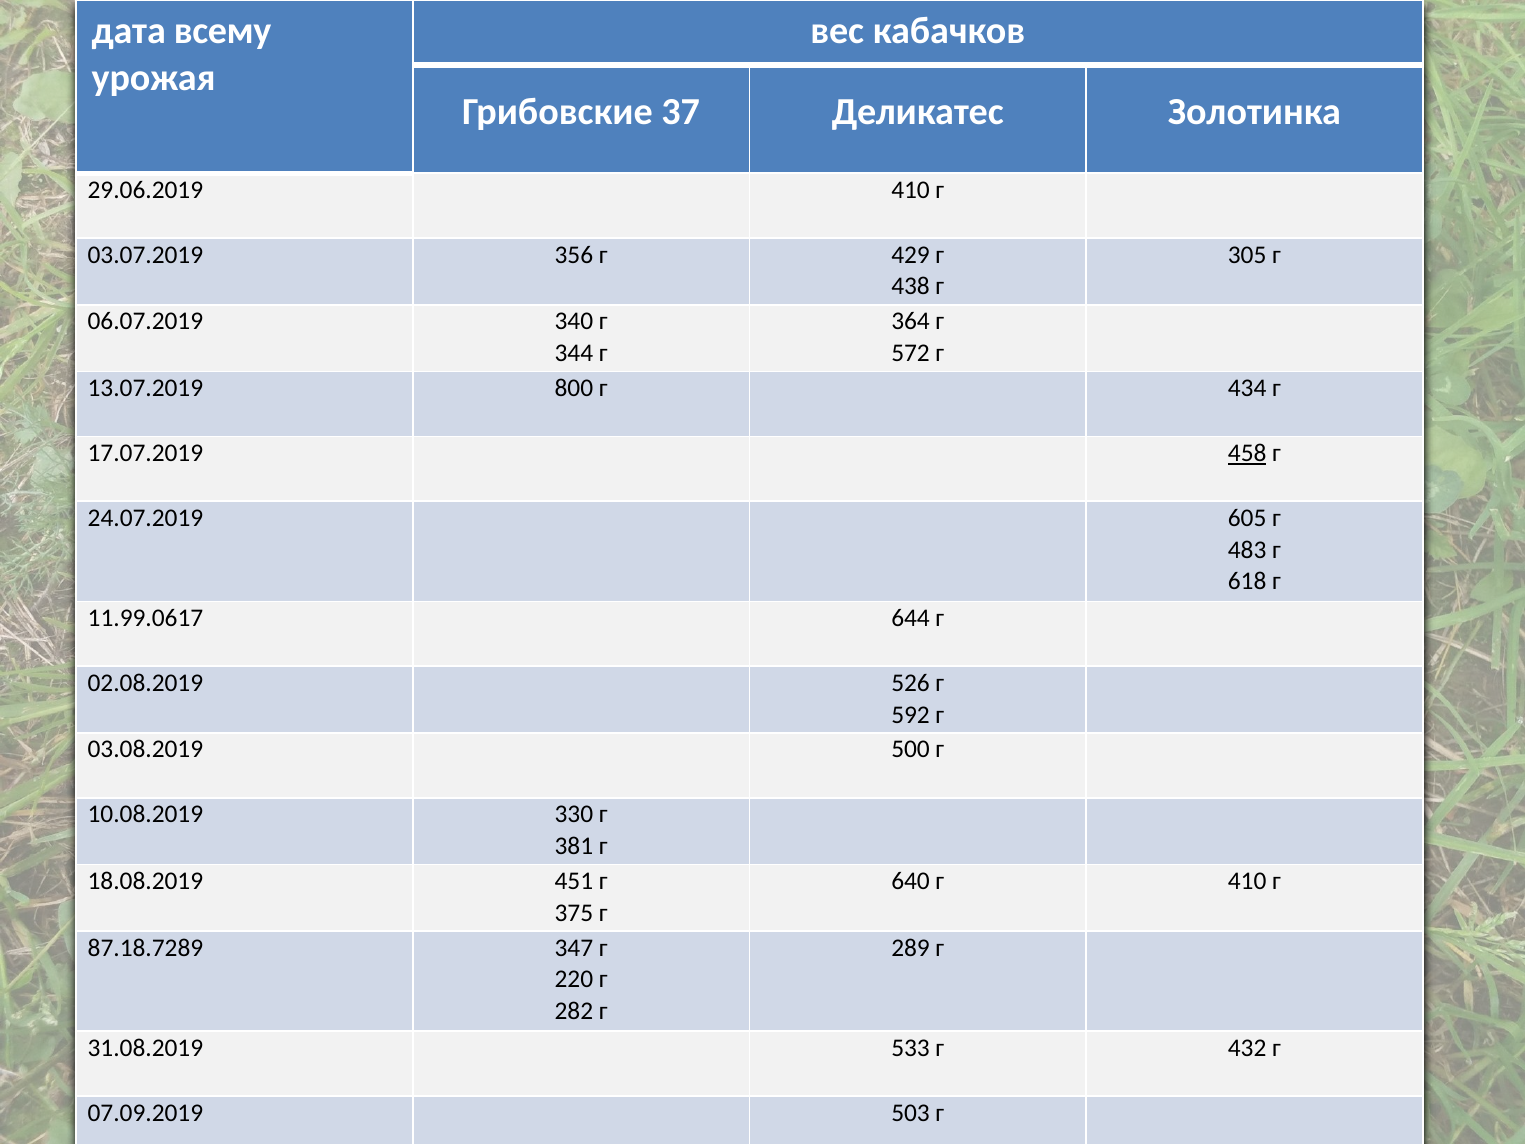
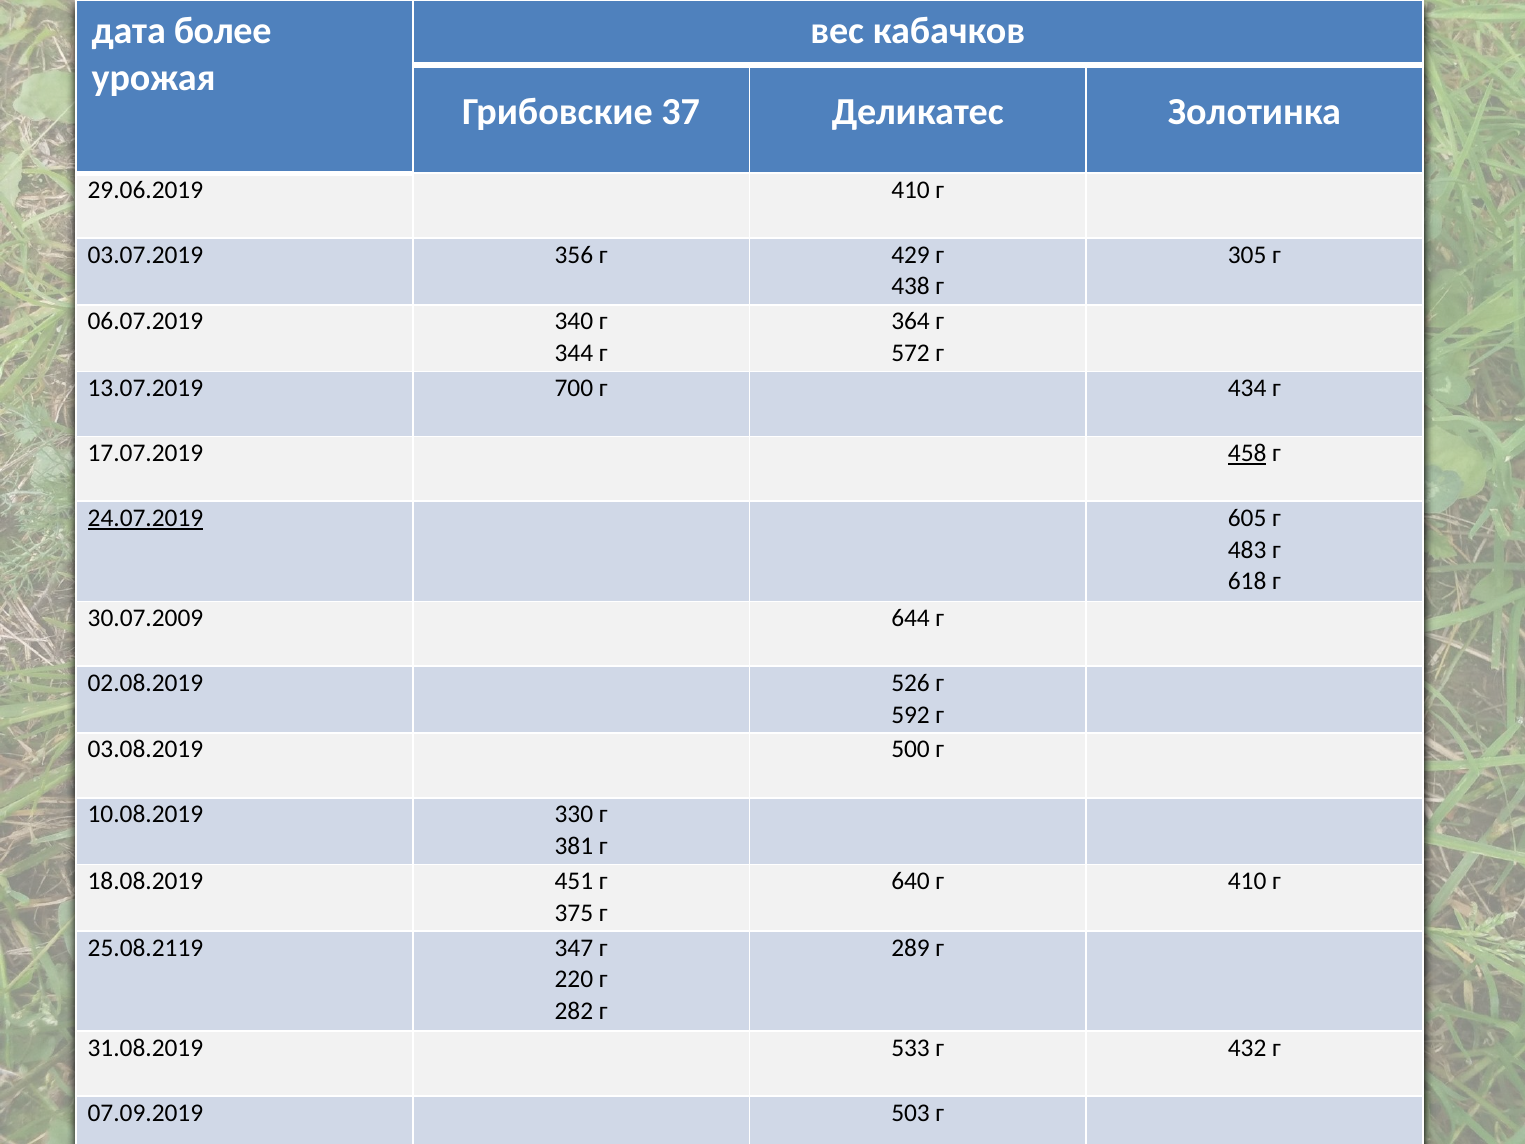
всему: всему -> более (223, 31)
800: 800 -> 700 (574, 388)
24.07.2019 underline: none -> present (145, 518)
11.99.0617: 11.99.0617 -> 30.07.2009 (145, 618)
87.18.7289: 87.18.7289 -> 25.08.2119 (145, 948)
